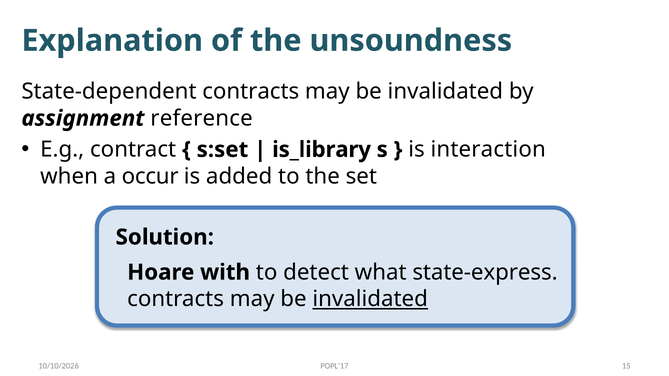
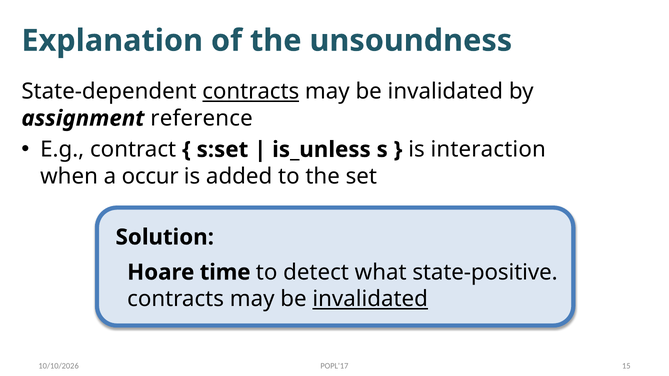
contracts underline: none -> present (251, 92)
is_library: is_library -> is_unless (321, 150)
with: with -> time (225, 273)
state-express: state-express -> state-positive (485, 273)
